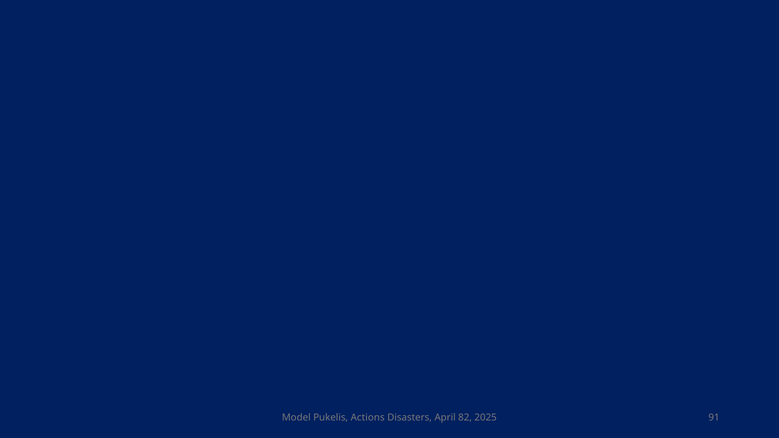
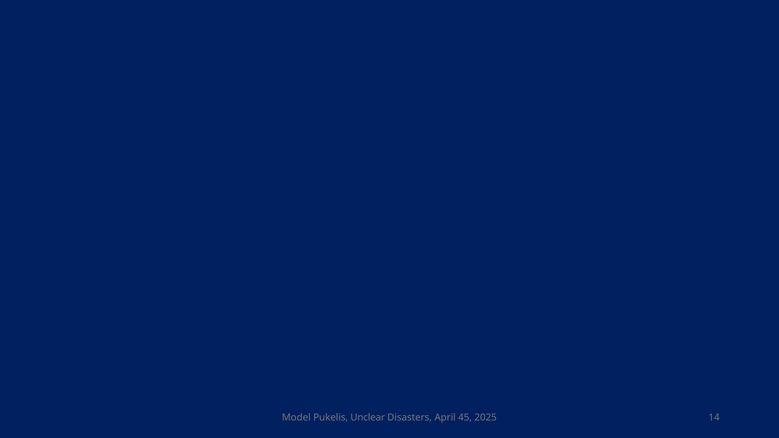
Actions: Actions -> Unclear (368, 418)
82: 82 -> 45 (465, 418)
91: 91 -> 14 (714, 418)
